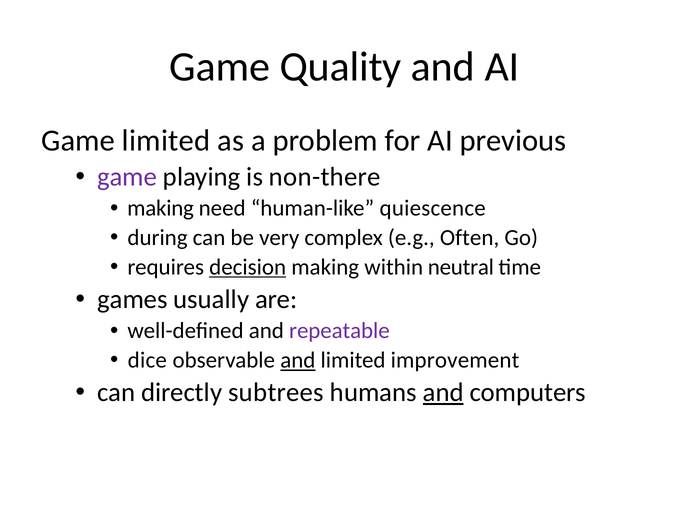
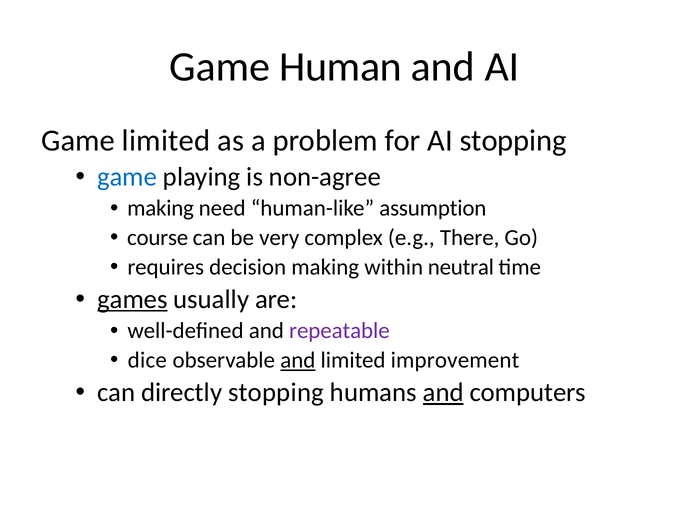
Quality: Quality -> Human (341, 67)
AI previous: previous -> stopping (513, 140)
game colour: purple -> blue (127, 177)
non-there: non-there -> non-agree (325, 177)
quiescence: quiescence -> assumption (433, 208)
during: during -> course (158, 238)
Often: Often -> There (470, 238)
decision underline: present -> none (248, 267)
games underline: none -> present (132, 299)
directly subtrees: subtrees -> stopping (276, 392)
